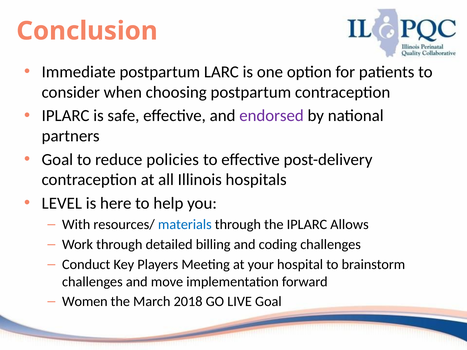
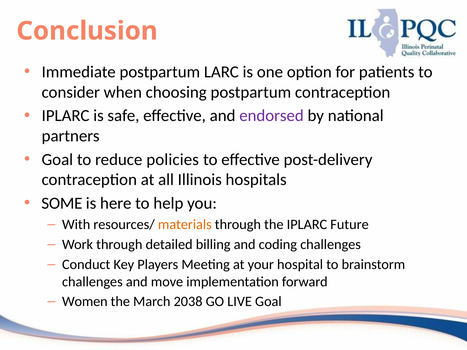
LEVEL: LEVEL -> SOME (62, 203)
materials colour: blue -> orange (185, 225)
Allows: Allows -> Future (350, 225)
2018: 2018 -> 2038 (188, 302)
